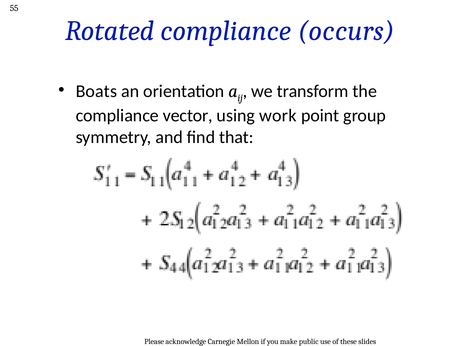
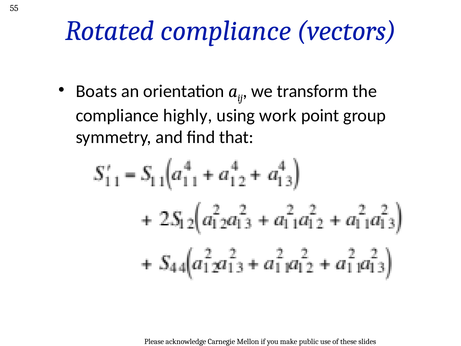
occurs: occurs -> vectors (347, 31)
vector: vector -> highly (188, 116)
